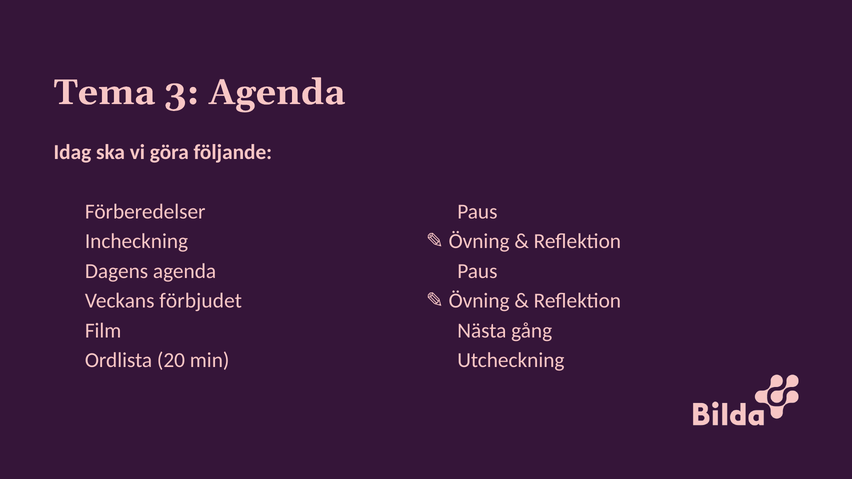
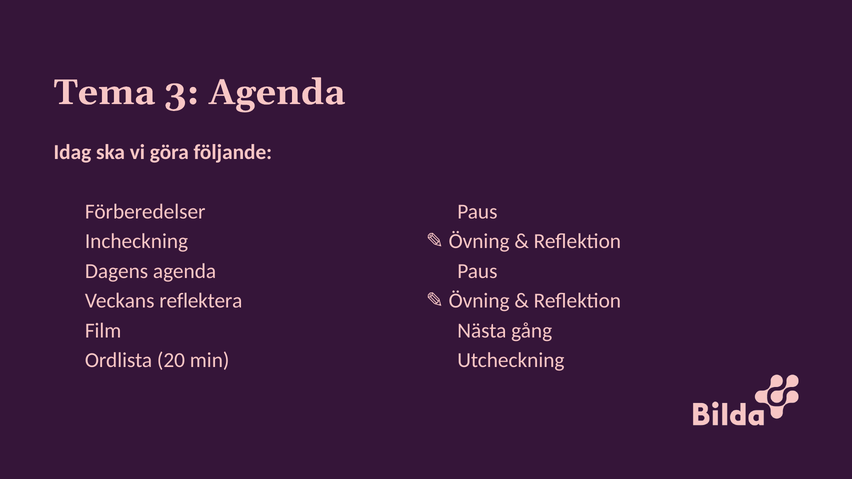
förbjudet: förbjudet -> reflektera (201, 301)
